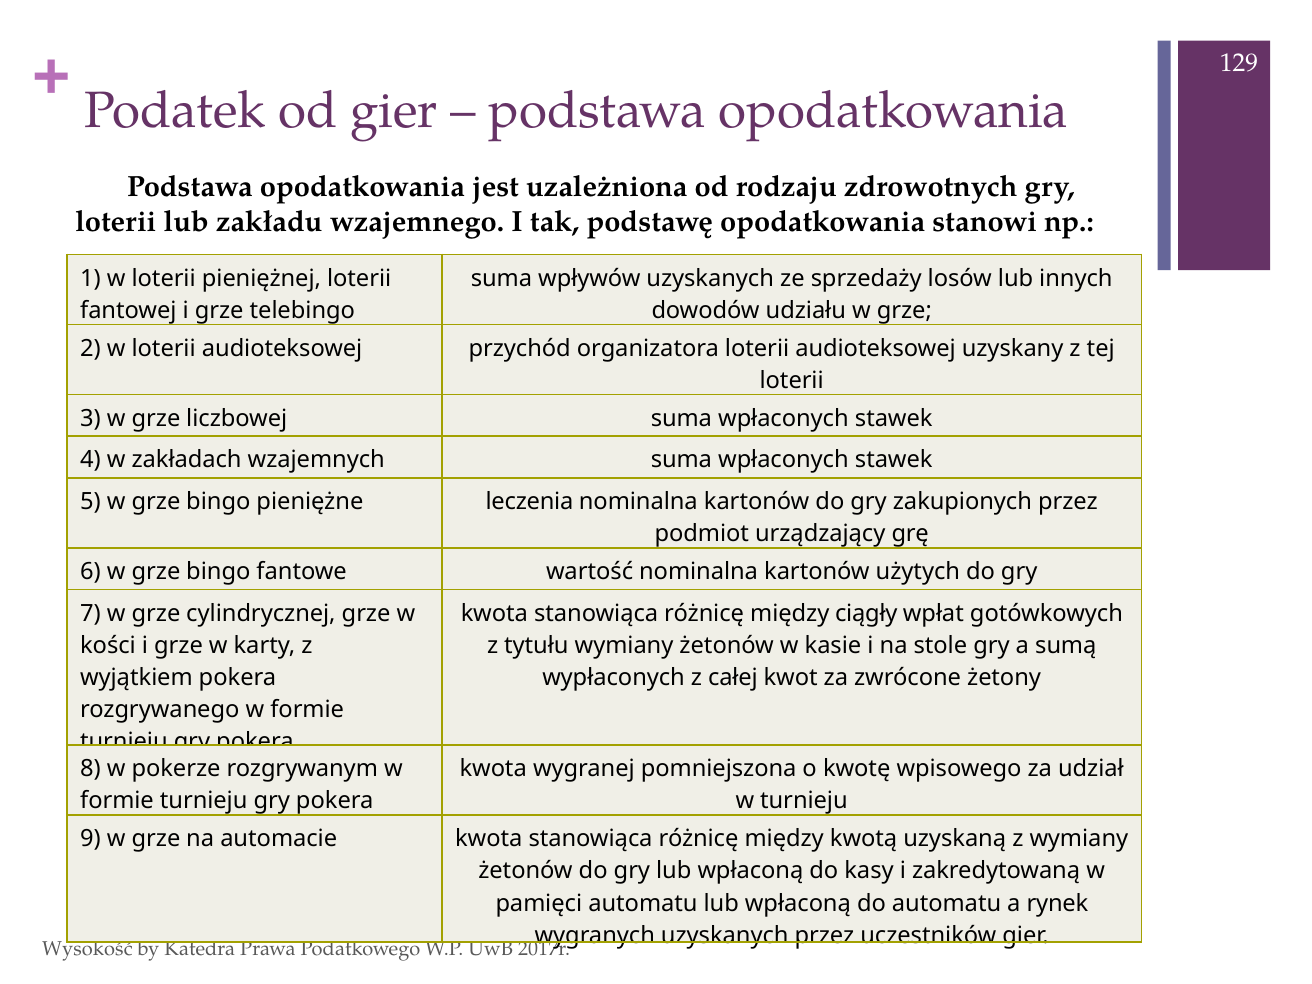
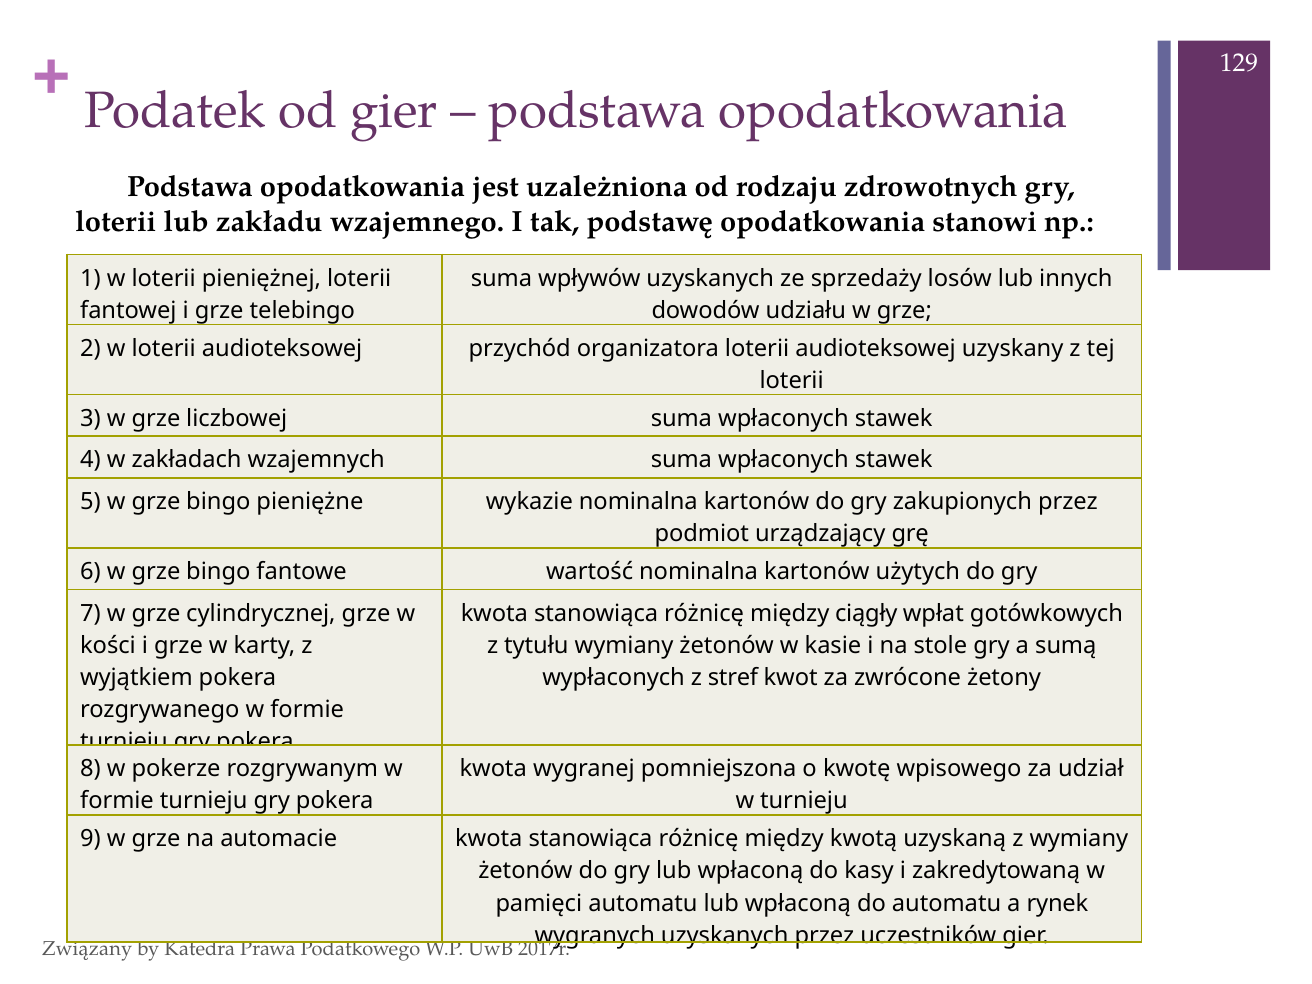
leczenia: leczenia -> wykazie (529, 502)
całej: całej -> stref (733, 678)
Wysokość: Wysokość -> Związany (87, 949)
